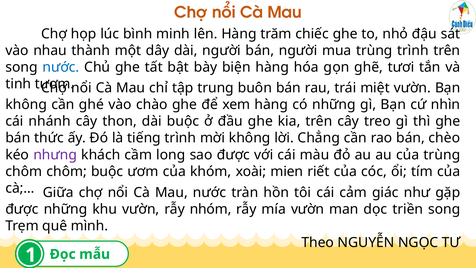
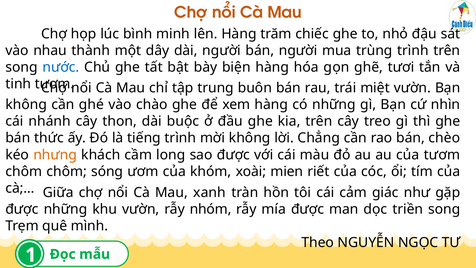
nhưng colour: purple -> orange (55, 155)
của trùng: trùng -> tươm (442, 155)
chôm buộc: buộc -> sóng (107, 171)
Mau nước: nước -> xanh (210, 192)
mía vườn: vườn -> được (308, 209)
